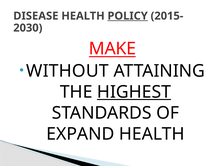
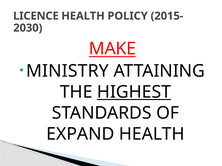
DISEASE: DISEASE -> LICENCE (36, 16)
POLICY underline: present -> none (128, 16)
WITHOUT: WITHOUT -> MINISTRY (67, 71)
